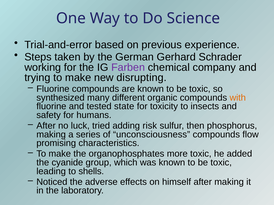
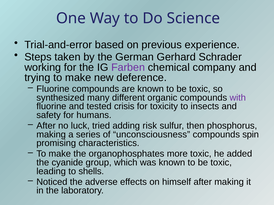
disrupting: disrupting -> deference (142, 78)
with colour: orange -> purple (238, 98)
state: state -> crisis (124, 107)
flow: flow -> spin (251, 135)
